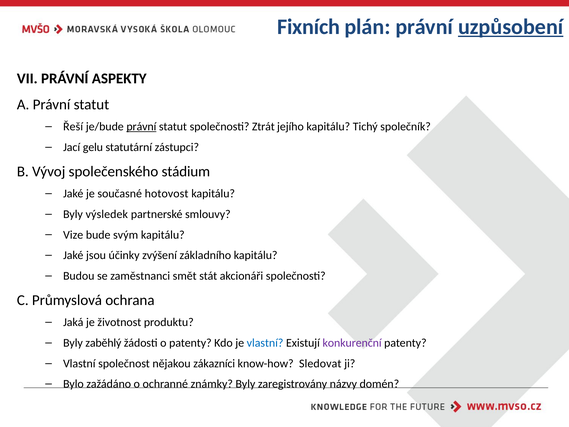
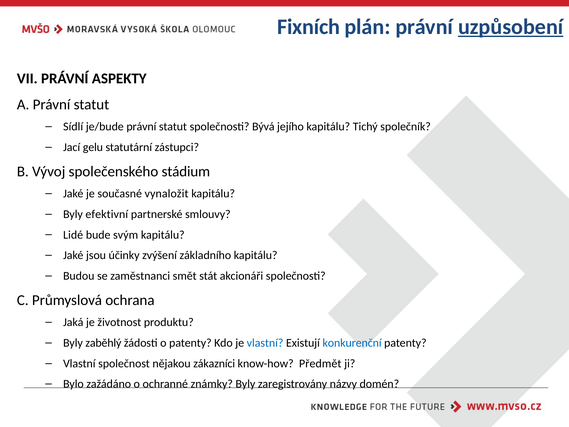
Řeší: Řeší -> Sídlí (73, 127)
právní underline: present -> none (141, 127)
Ztrát: Ztrát -> Bývá (263, 127)
hotovost: hotovost -> vynaložit (167, 194)
výsledek: výsledek -> efektivní (107, 214)
Vize: Vize -> Lidé (73, 235)
konkurenční colour: purple -> blue (352, 343)
Sledovat: Sledovat -> Předmět (320, 363)
